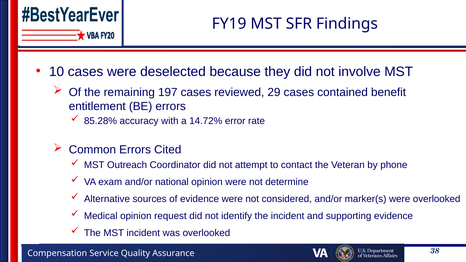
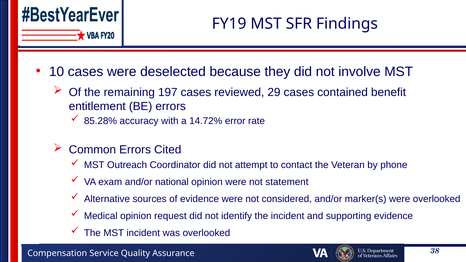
determine: determine -> statement (287, 182)
